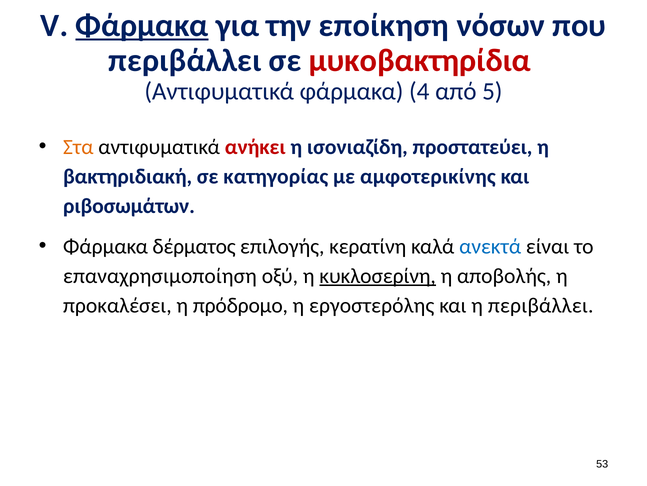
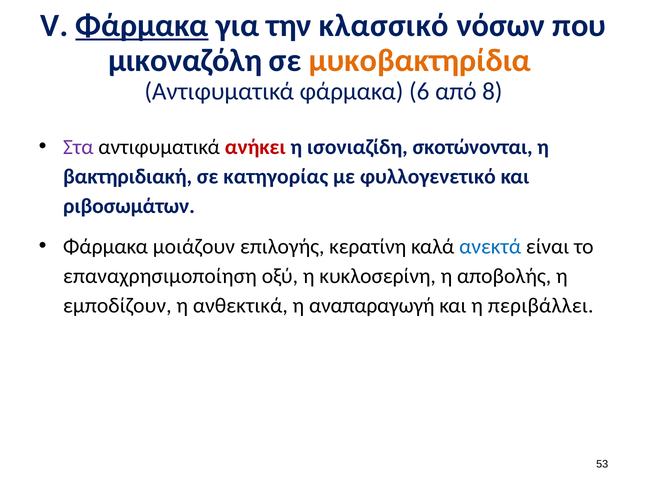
εποίκηση: εποίκηση -> κλασσικό (384, 25)
περιβάλλει: περιβάλλει -> μικοναζόλη (185, 60)
μυκοβακτηρίδια colour: red -> orange (420, 60)
4: 4 -> 6 (419, 91)
5: 5 -> 8 (492, 91)
Στα colour: orange -> purple (78, 147)
προστατεύει: προστατεύει -> σκοτώνονται (473, 147)
αμφοτερικίνης: αμφοτερικίνης -> φυλλογενετικό (428, 176)
δέρματος: δέρματος -> μοιάζουν (194, 246)
κυκλοσερίνη underline: present -> none (378, 275)
προκαλέσει: προκαλέσει -> εμποδίζουν (117, 305)
πρόδρομο: πρόδρομο -> ανθεκτικά (240, 305)
εργοστερόλης: εργοστερόλης -> αναπαραγωγή (372, 305)
